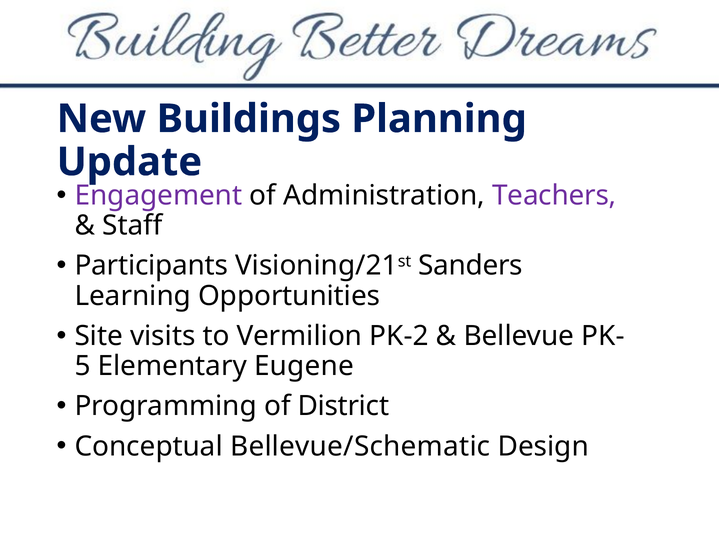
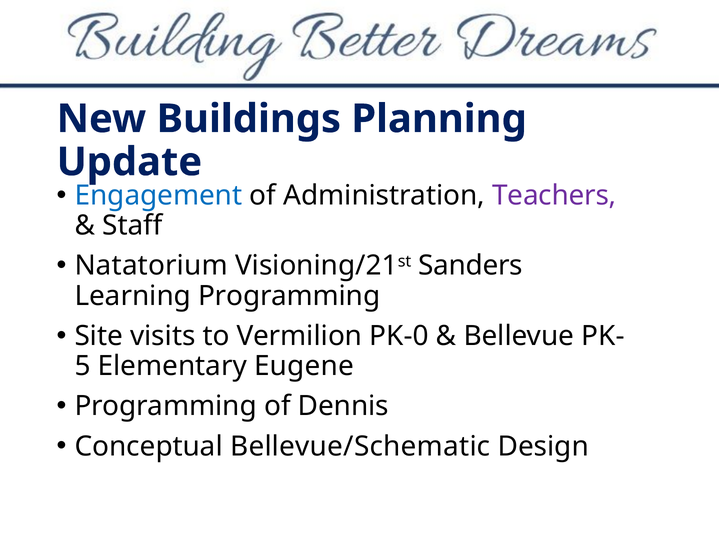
Engagement colour: purple -> blue (158, 196)
Participants: Participants -> Natatorium (151, 266)
Learning Opportunities: Opportunities -> Programming (289, 296)
PK-2: PK-2 -> PK-0 (399, 336)
District: District -> Dennis (343, 406)
